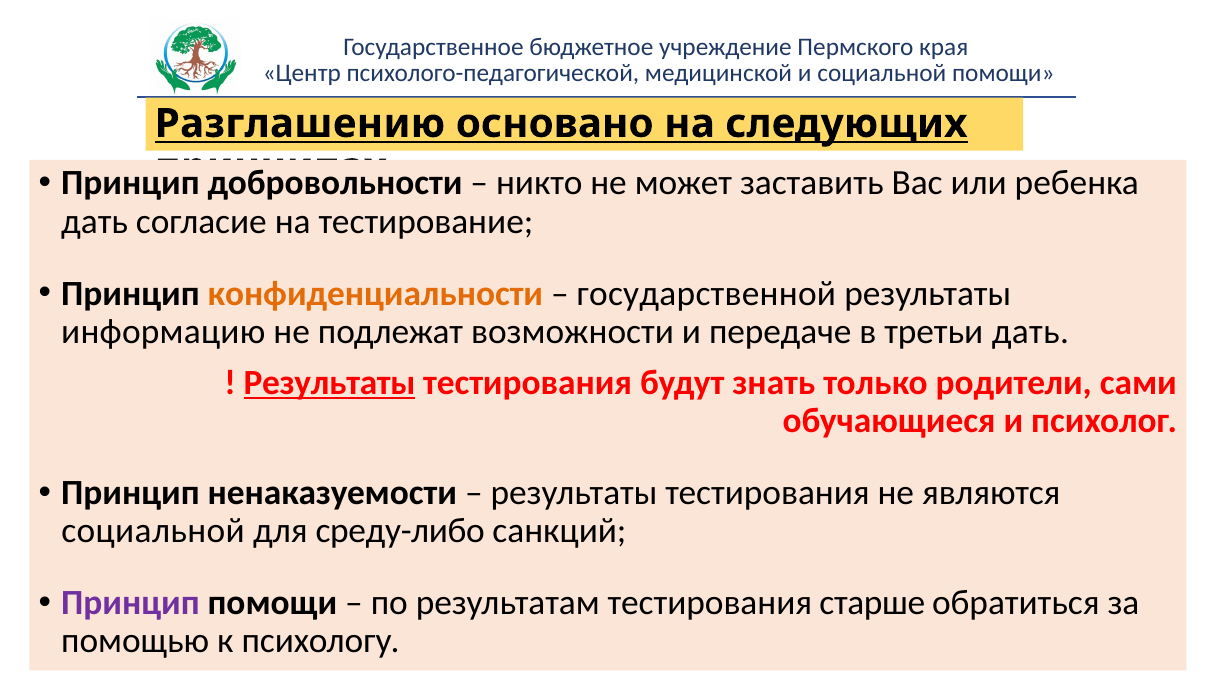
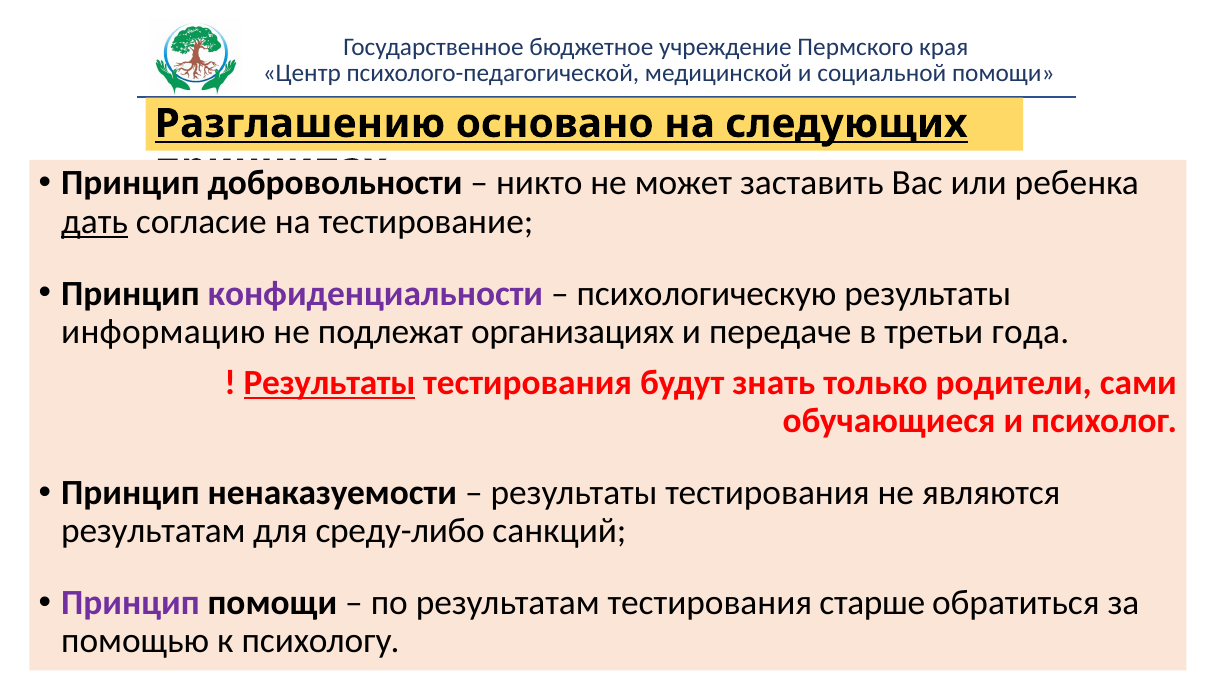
дать underline: none -> present (95, 222)
конфиденциальности colour: orange -> purple (375, 294)
государственной: государственной -> психологическую (707, 294)
возможности: возможности -> организациях (573, 332)
третьи дать: дать -> года (1030, 332)
социальной: социальной -> результатам (153, 531)
